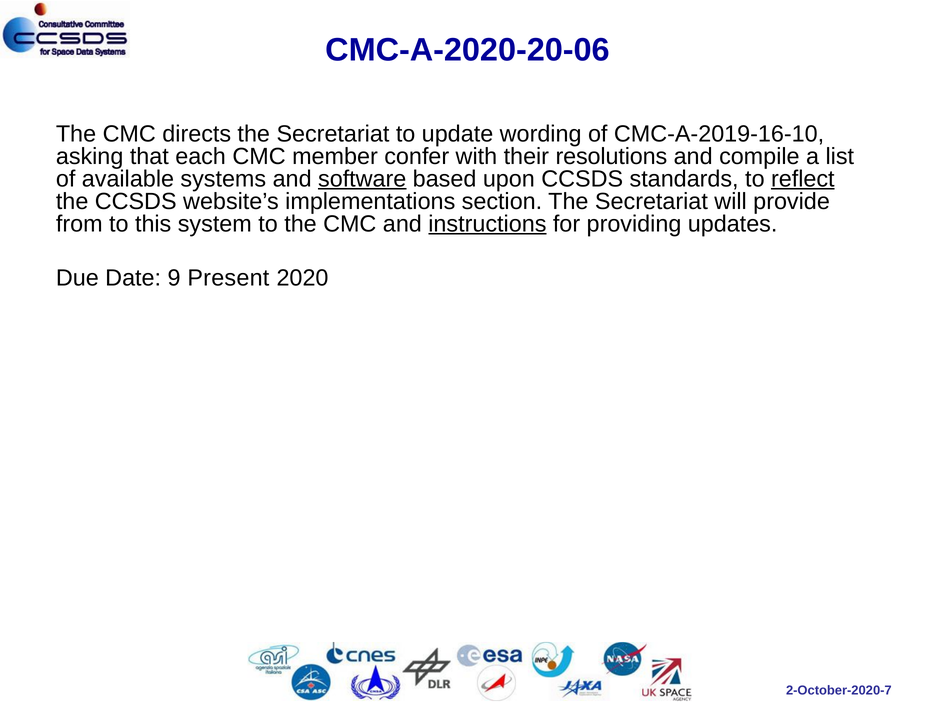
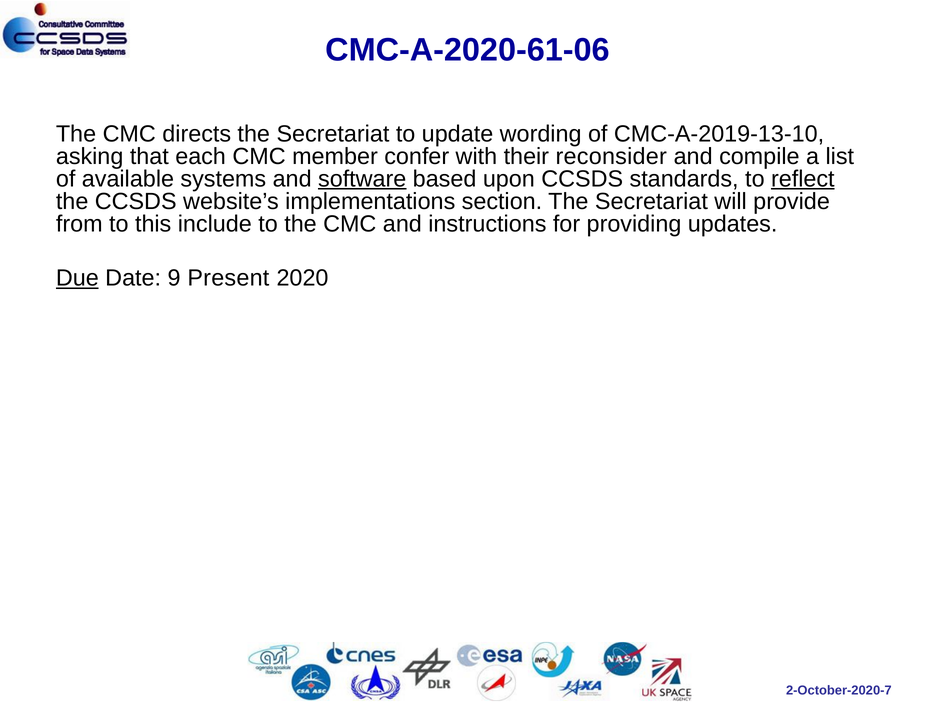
CMC-A-2020-20-06: CMC-A-2020-20-06 -> CMC-A-2020-61-06 (467, 50)
CMC-A-2019-16-10: CMC-A-2019-16-10 -> CMC-A-2019-13-10 (719, 134)
resolutions: resolutions -> reconsider (611, 156)
system: system -> include (215, 224)
instructions underline: present -> none (487, 224)
Due underline: none -> present (77, 278)
